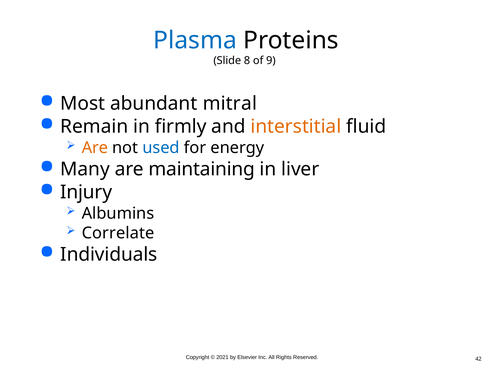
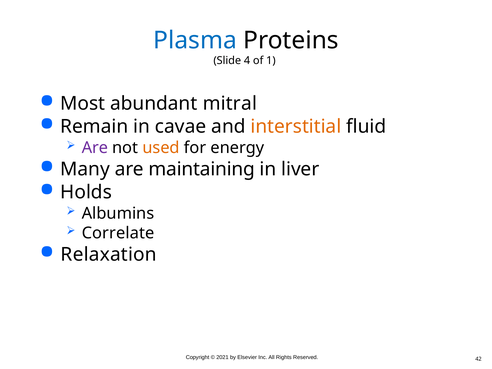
8: 8 -> 4 (247, 61)
9: 9 -> 1 (271, 61)
firmly: firmly -> cavae (181, 127)
Are colour: orange -> purple (95, 148)
used colour: blue -> orange (161, 148)
Injury: Injury -> Holds (86, 192)
Individuals: Individuals -> Relaxation (109, 255)
